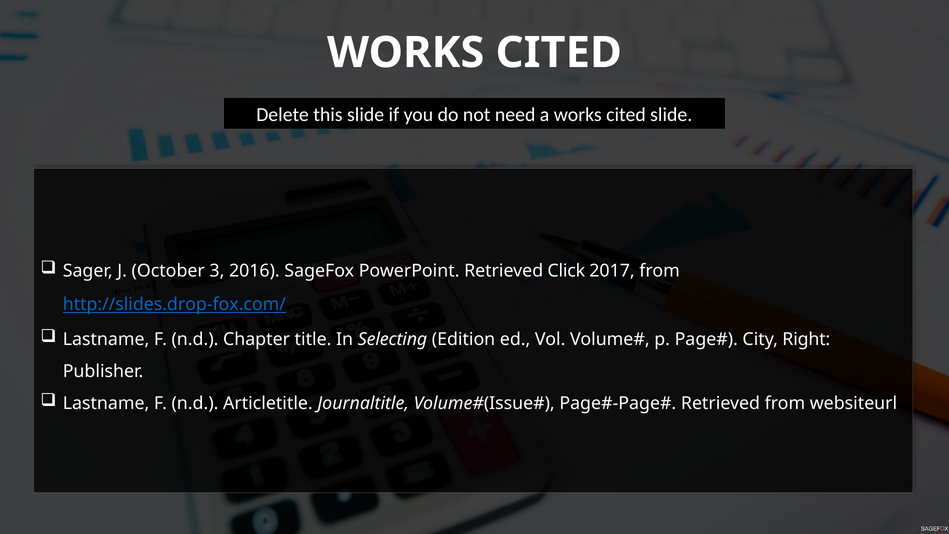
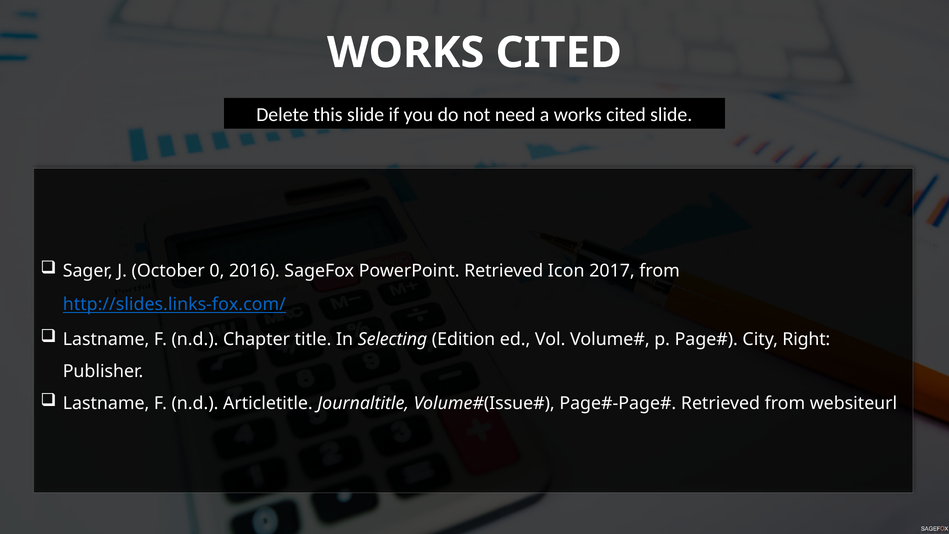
3: 3 -> 0 (217, 271)
Click: Click -> Icon (566, 271)
http://slides.drop-fox.com/: http://slides.drop-fox.com/ -> http://slides.links-fox.com/ (174, 304)
